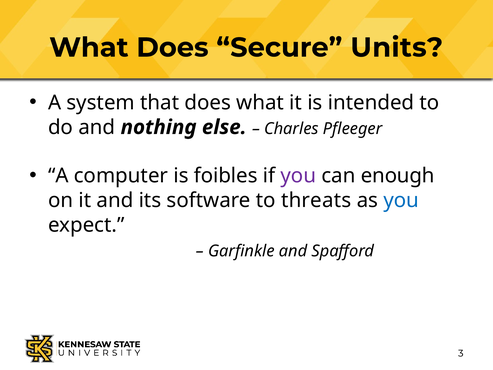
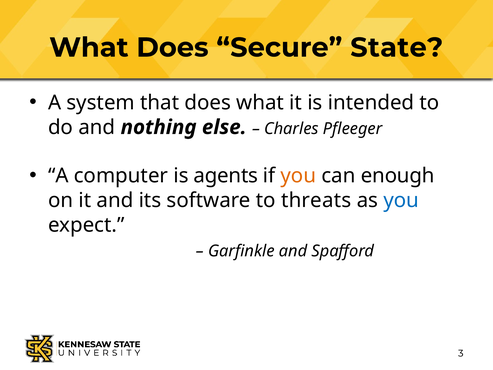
Units: Units -> State (397, 48)
foibles: foibles -> agents (226, 176)
you colour: purple -> orange (298, 176)
